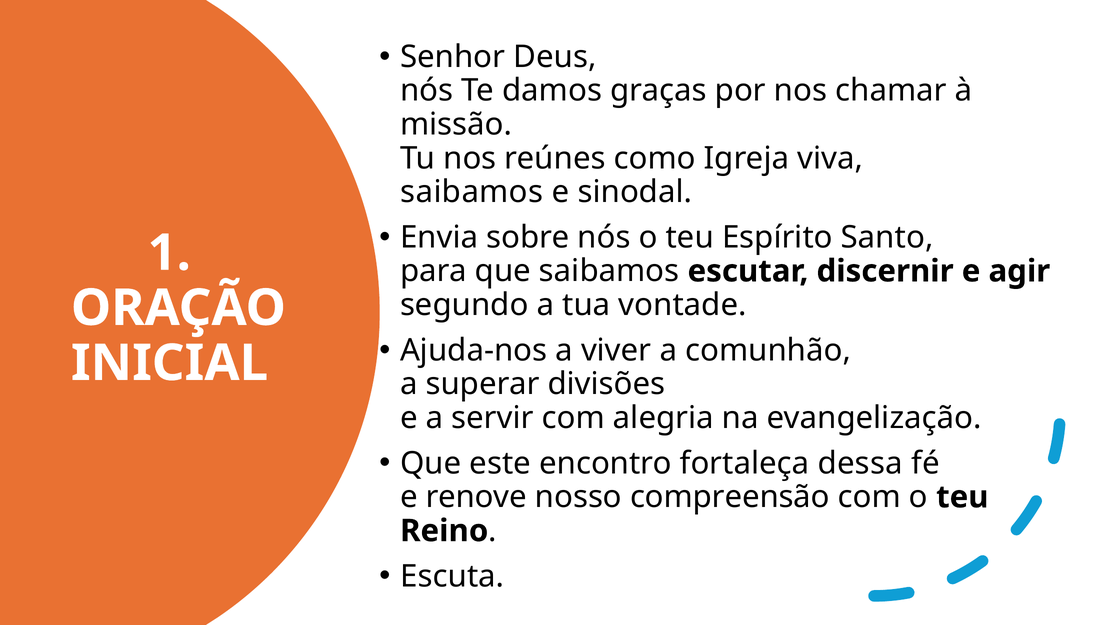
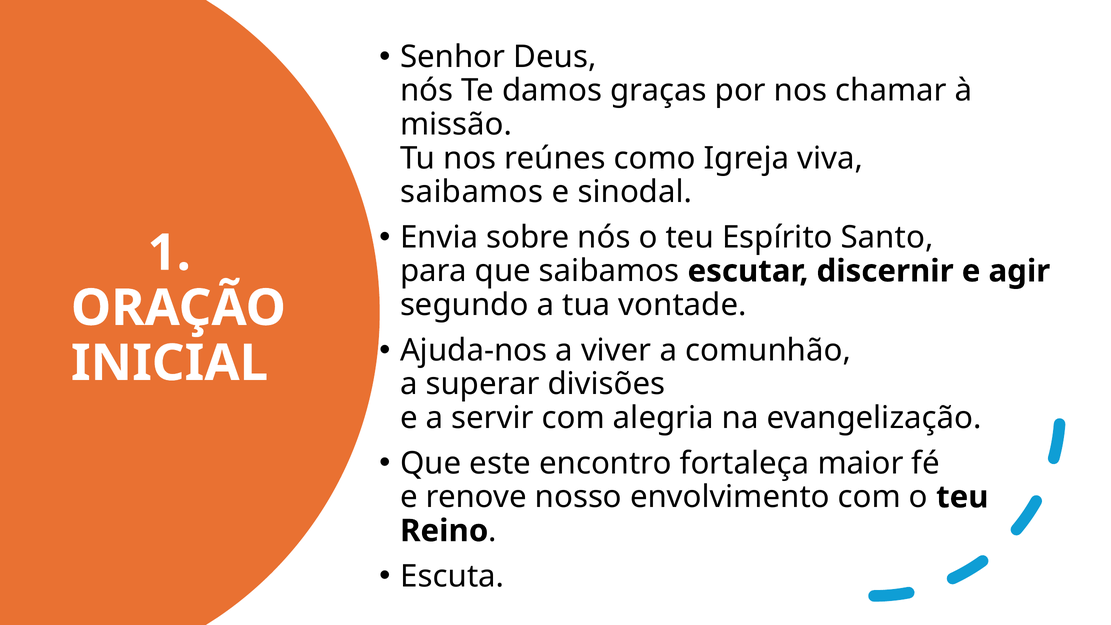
dessa: dessa -> maior (860, 463)
compreensão: compreensão -> envolvimento (730, 497)
